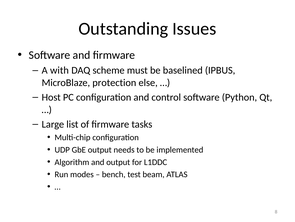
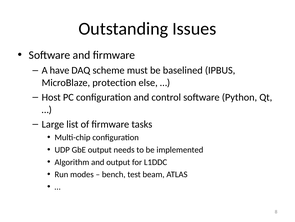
with: with -> have (60, 70)
